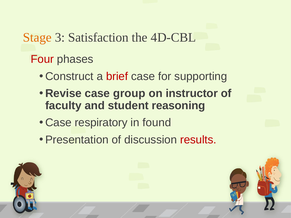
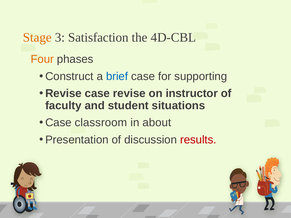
Four colour: red -> orange (42, 59)
brief colour: red -> blue (117, 76)
case group: group -> revise (129, 93)
reasoning: reasoning -> situations (178, 106)
respiratory: respiratory -> classroom (101, 123)
found: found -> about (157, 123)
